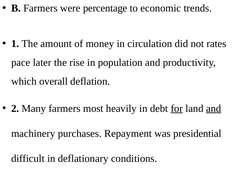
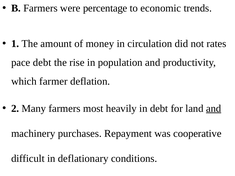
pace later: later -> debt (42, 63)
overall: overall -> farmer (53, 81)
for underline: present -> none (177, 109)
presidential: presidential -> cooperative (197, 134)
